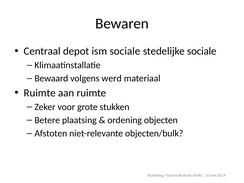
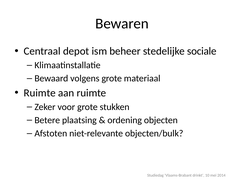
ism sociale: sociale -> beheer (125, 51)
volgens werd: werd -> grote (112, 78)
